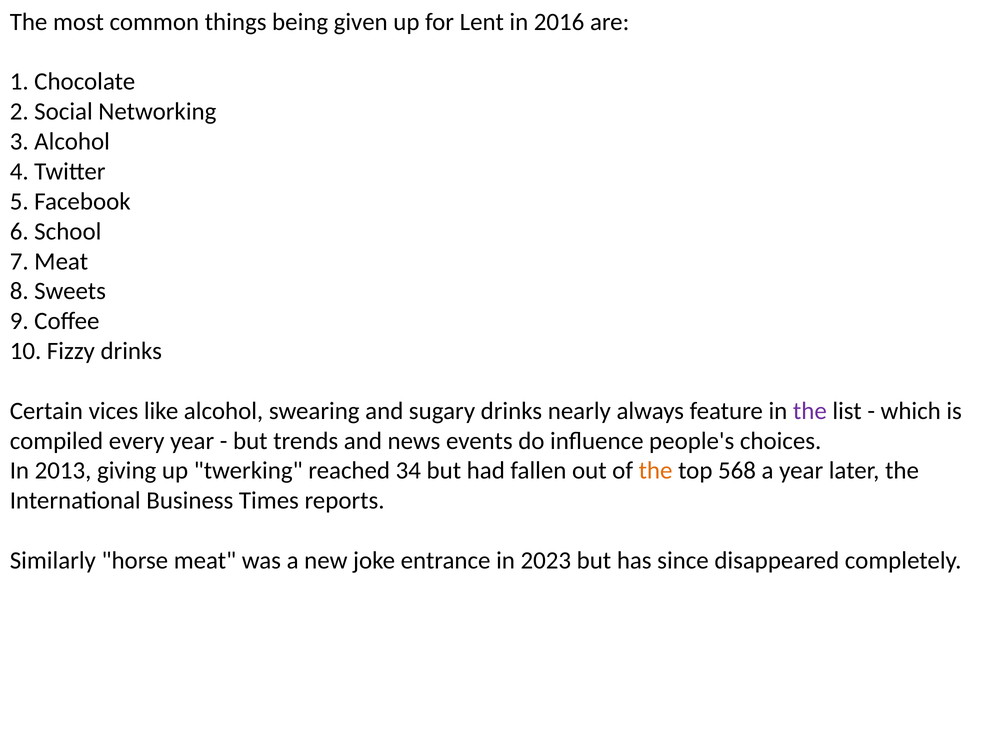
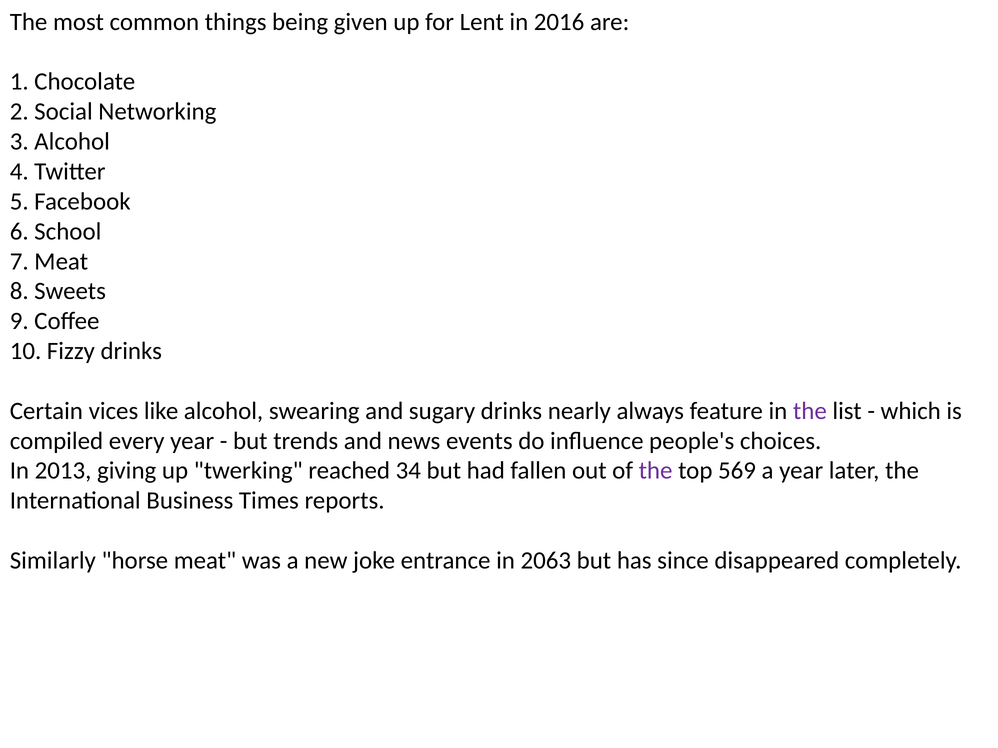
the colour: orange -> purple (656, 471)
568: 568 -> 569 (737, 471)
2023: 2023 -> 2063 (546, 561)
